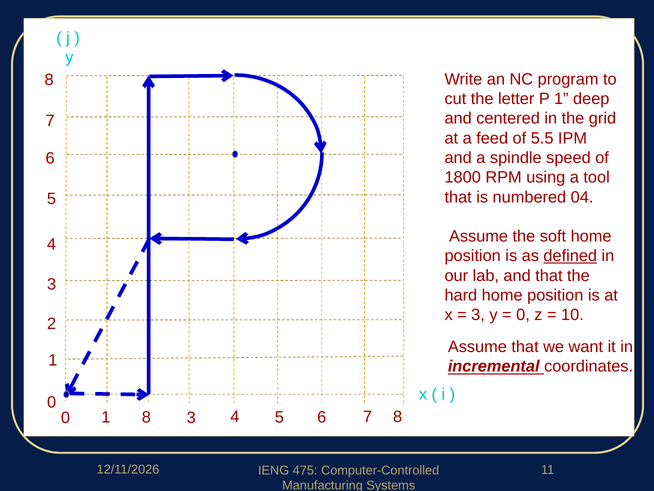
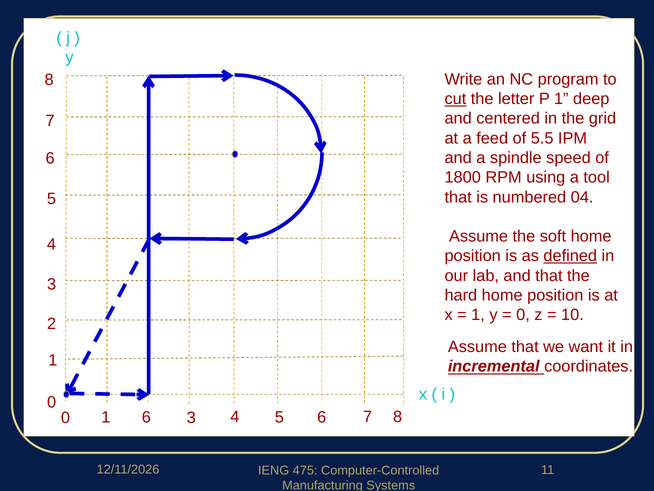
cut underline: none -> present (455, 99)
3: 3 -> 1 (478, 315)
1 8: 8 -> 6 (146, 417)
